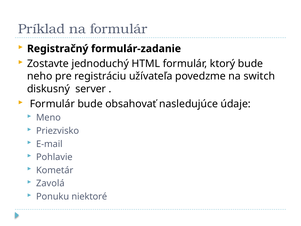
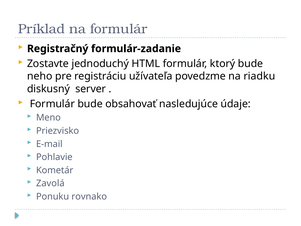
switch: switch -> riadku (259, 76)
niektoré: niektoré -> rovnako (89, 196)
